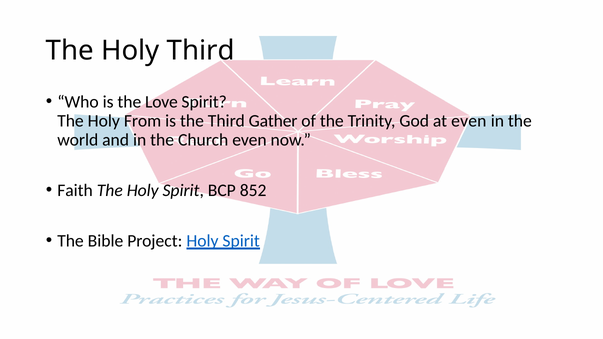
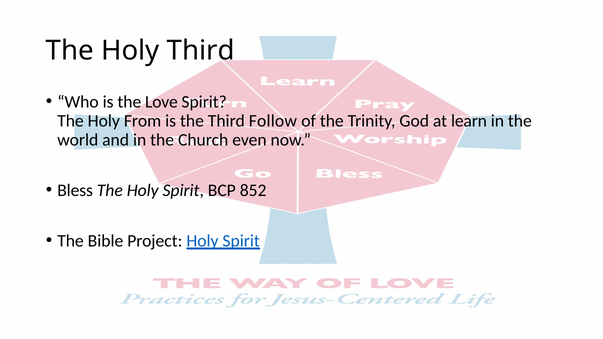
Gather: Gather -> Follow (273, 121)
at even: even -> learn (469, 121)
Faith: Faith -> Bless (75, 190)
